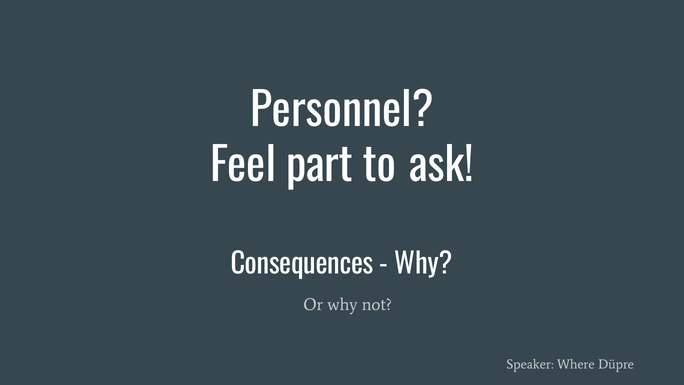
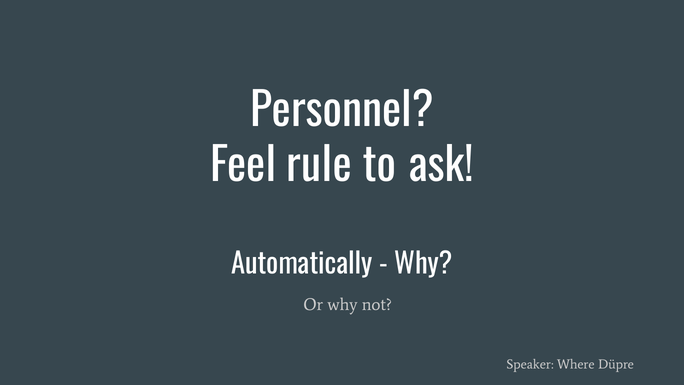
part: part -> rule (319, 166)
Consequences: Consequences -> Automatically (302, 264)
